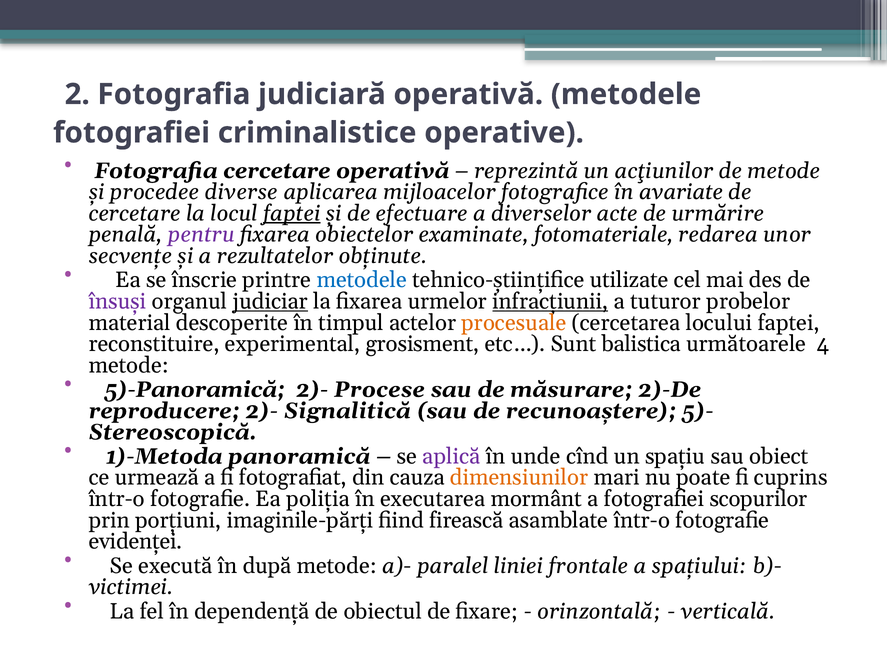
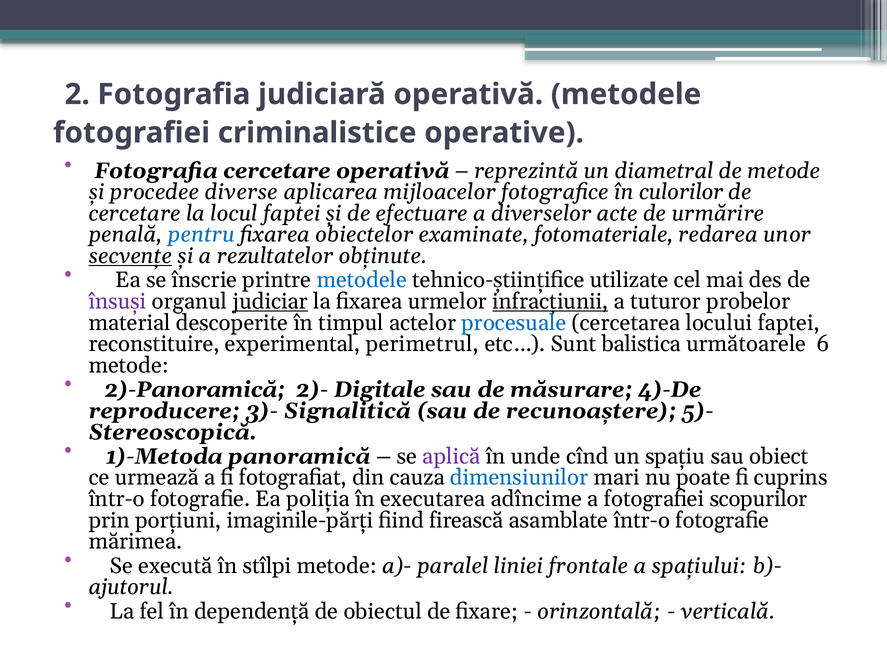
acţiunilor: acţiunilor -> diametral (664, 171)
avariate: avariate -> culorilor (681, 192)
faptei underline: present -> none (292, 213)
pentru colour: purple -> blue (201, 235)
secvențe underline: none -> present (130, 256)
procesuale colour: orange -> blue (514, 323)
grosisment: grosisment -> perimetrul (422, 344)
4: 4 -> 6 (823, 344)
5)-Panoramică: 5)-Panoramică -> 2)-Panoramică (195, 390)
Procese: Procese -> Digitale (380, 390)
2)-De: 2)-De -> 4)-De (670, 390)
reproducere 2)-: 2)- -> 3)- (262, 411)
dimensiunilor colour: orange -> blue (519, 478)
mormânt: mormânt -> adîncime (536, 499)
evidenței: evidenței -> mărimea (135, 542)
după: după -> stîlpi (267, 566)
victimei: victimei -> ajutorul (131, 587)
